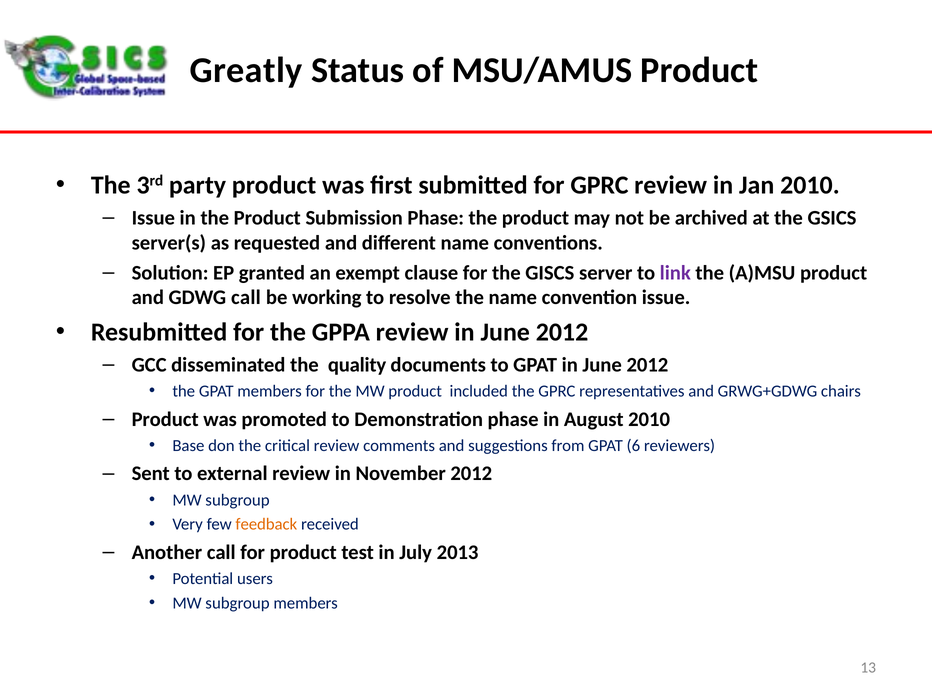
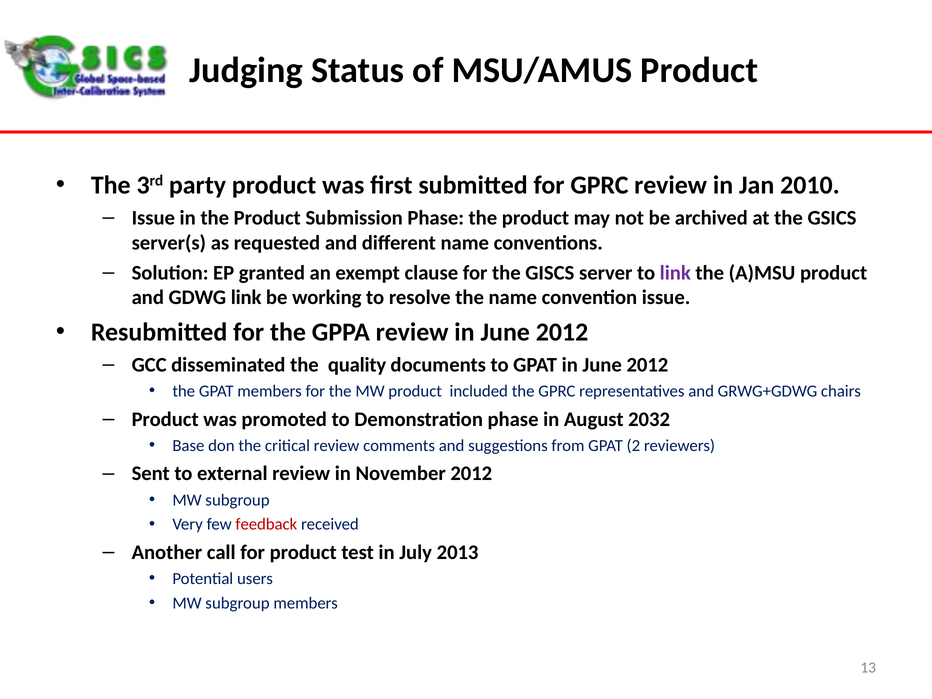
Greatly: Greatly -> Judging (246, 70)
GDWG call: call -> link (246, 298)
August 2010: 2010 -> 2032 (649, 419)
6: 6 -> 2 (633, 446)
feedback colour: orange -> red (266, 524)
